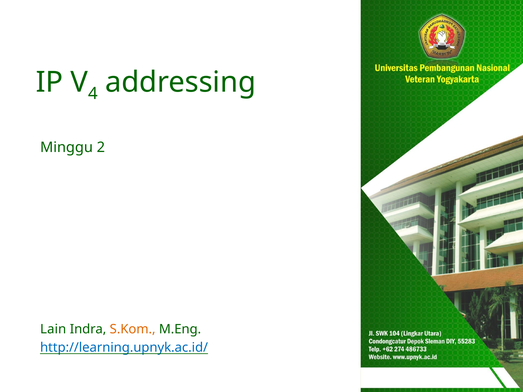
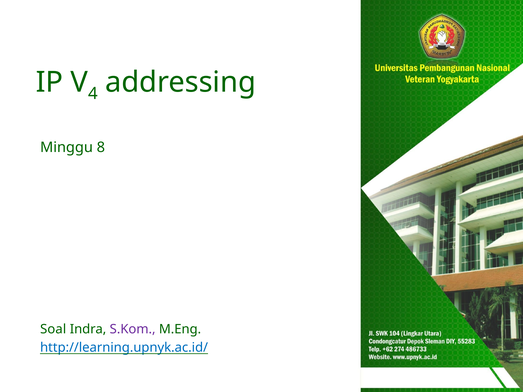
2: 2 -> 8 (101, 147)
Lain: Lain -> Soal (53, 330)
S.Kom colour: orange -> purple (133, 330)
